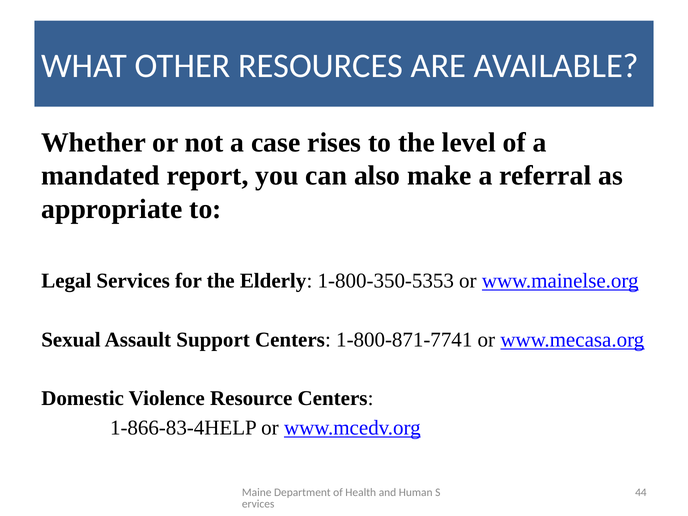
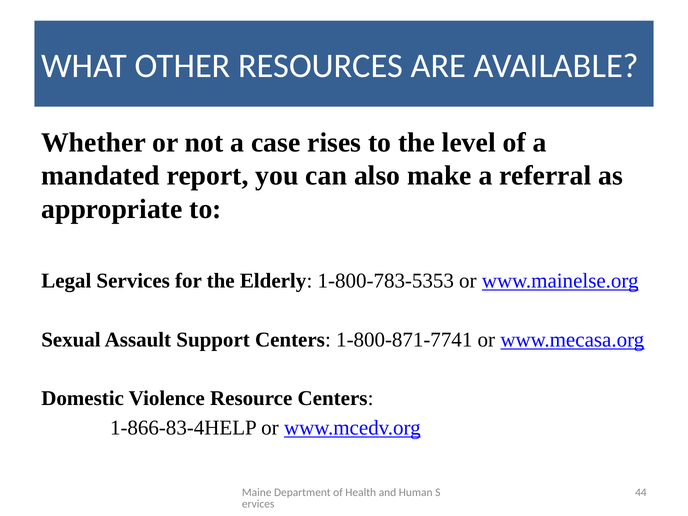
1-800-350-5353: 1-800-350-5353 -> 1-800-783-5353 (386, 281)
